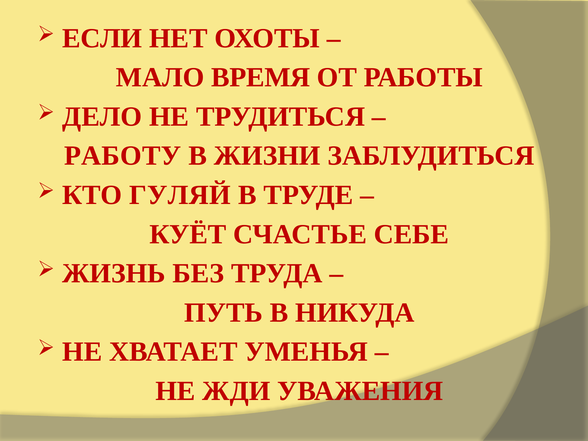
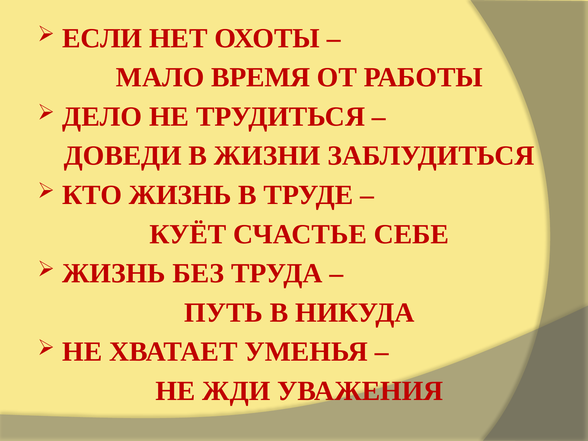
РАБОТУ: РАБОТУ -> ДОВЕДИ (123, 156)
КТО ГУЛЯЙ: ГУЛЯЙ -> ЖИЗНЬ (180, 195)
